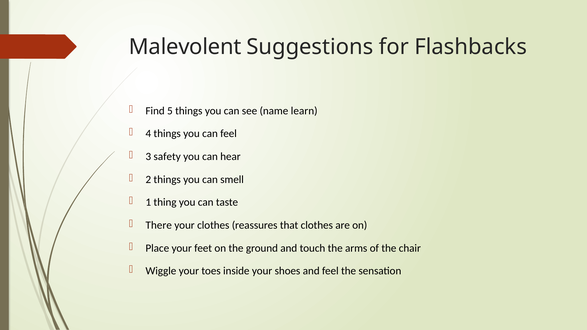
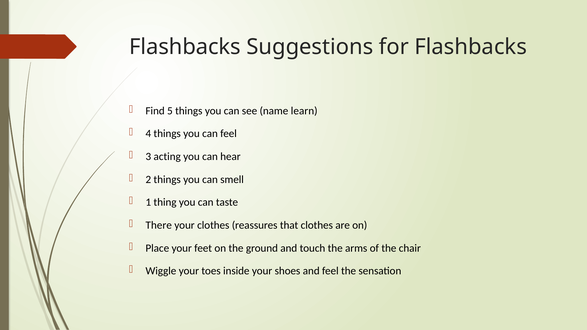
Malevolent: Malevolent -> Flashbacks (185, 47)
safety: safety -> acting (167, 157)
